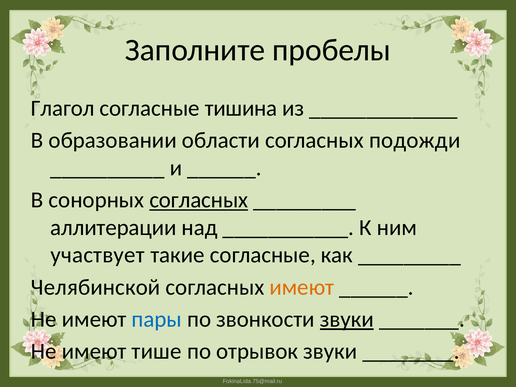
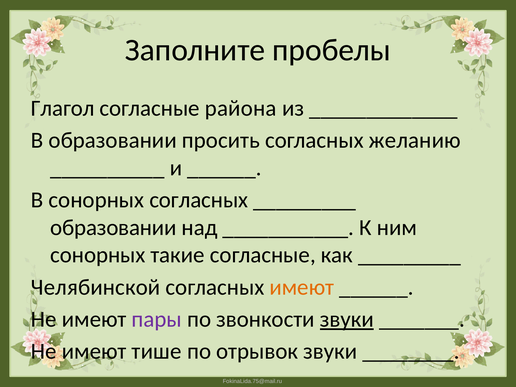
тишина: тишина -> района (241, 108)
области: области -> просить (221, 140)
подожди: подожди -> желанию (415, 140)
согласных underline: present -> none (199, 200)
аллитерации: аллитерации -> образовании (113, 228)
участвует: участвует -> сонорных (98, 255)
пары colour: blue -> purple (157, 319)
